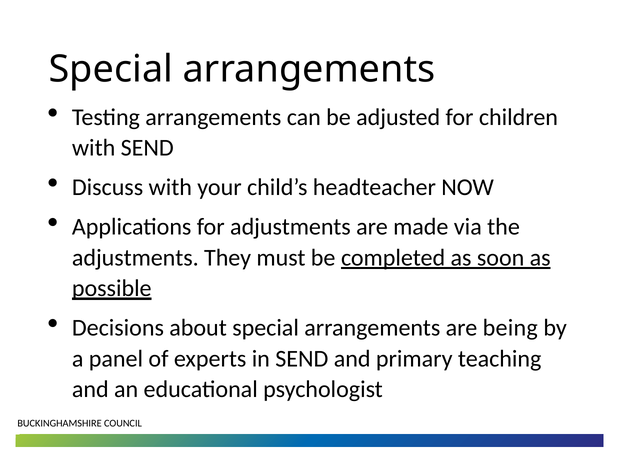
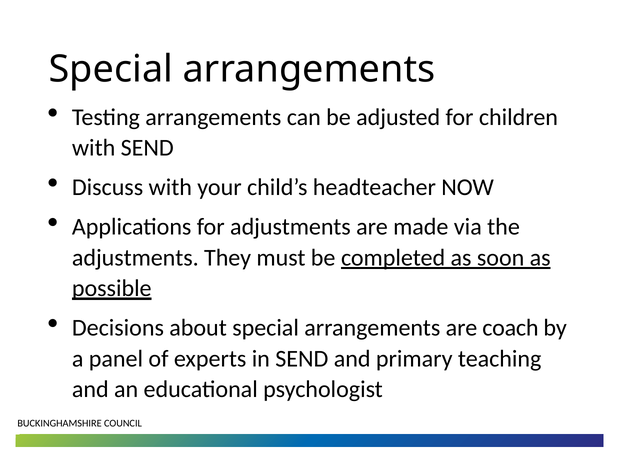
being: being -> coach (510, 328)
